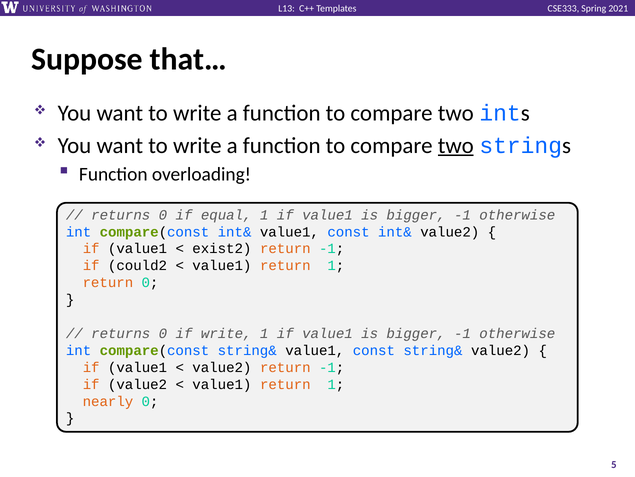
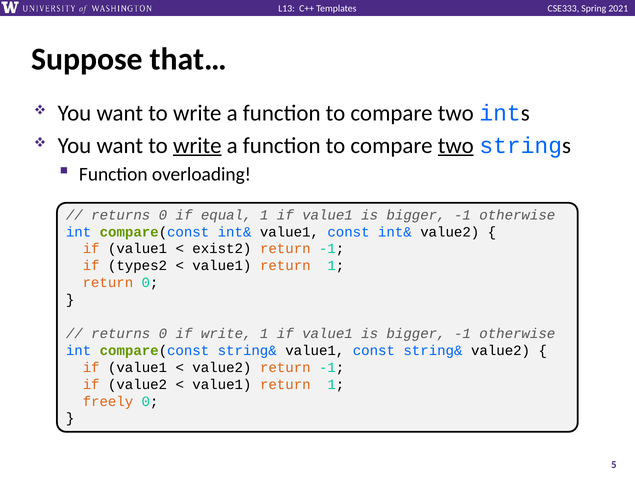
write underline: none -> present (197, 145)
could2: could2 -> types2 (138, 265)
nearly: nearly -> freely (108, 401)
